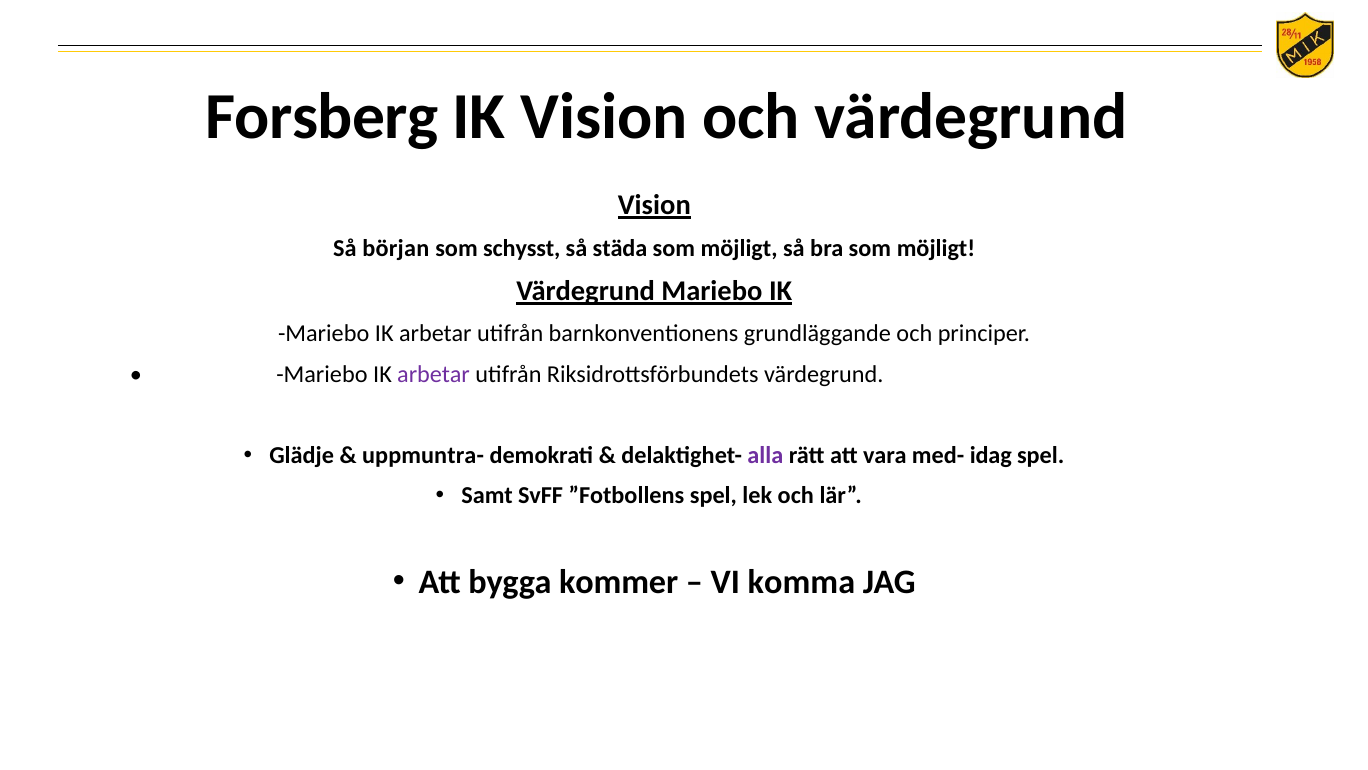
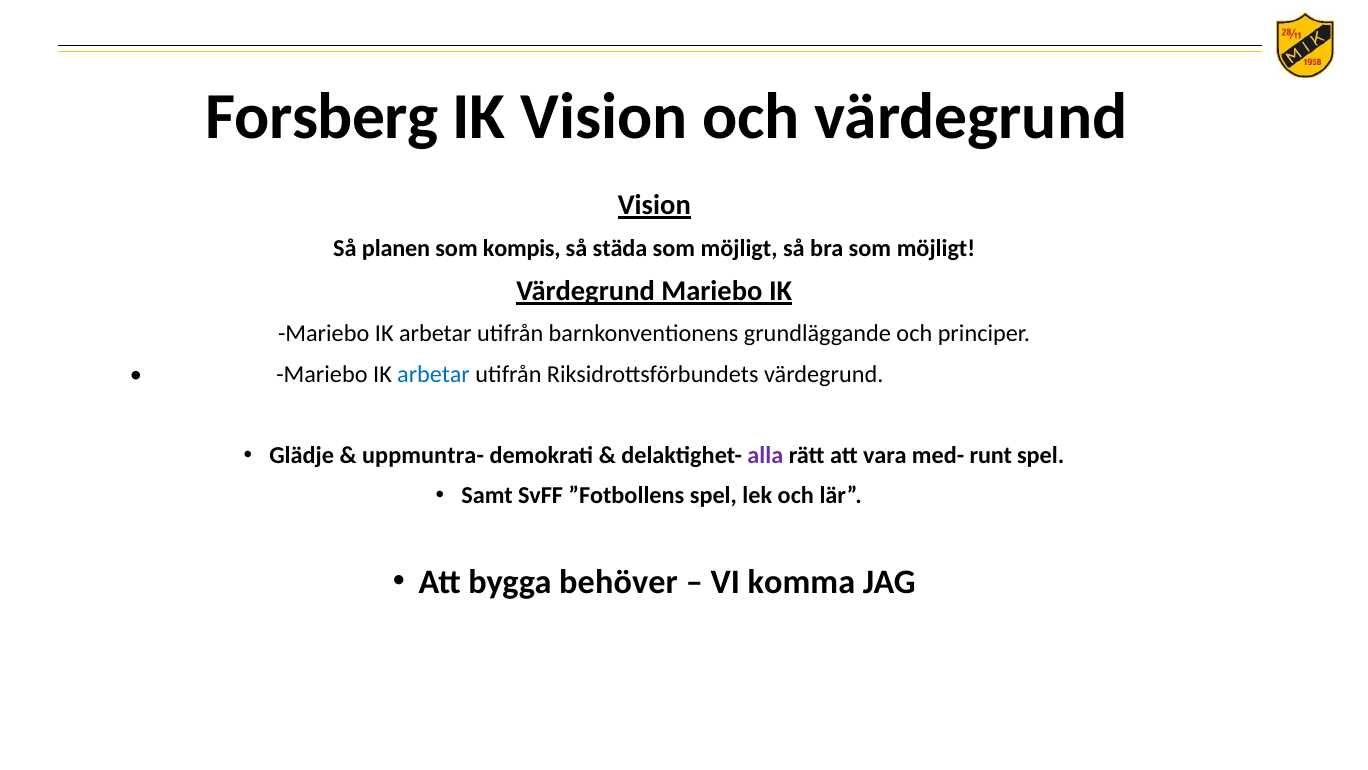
början: början -> planen (396, 248)
schysst: schysst -> kompis (522, 248)
arbetar colour: purple -> blue (434, 374)
idag: idag -> runt (991, 455)
kommer: kommer -> behöver (619, 582)
